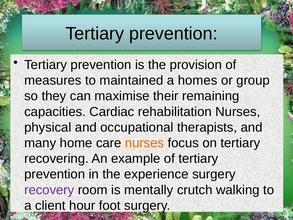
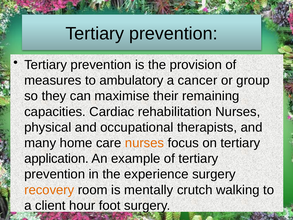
maintained: maintained -> ambulatory (131, 80)
homes: homes -> cancer (198, 80)
recovering: recovering -> application (57, 158)
recovery colour: purple -> orange (49, 190)
